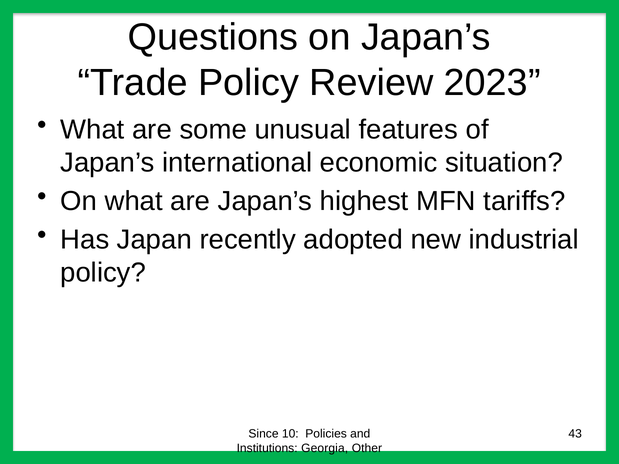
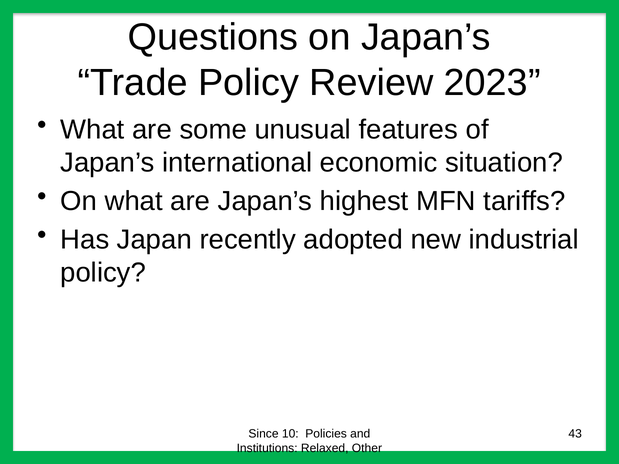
Georgia: Georgia -> Relaxed (325, 448)
